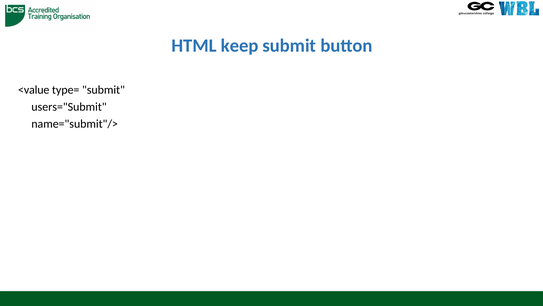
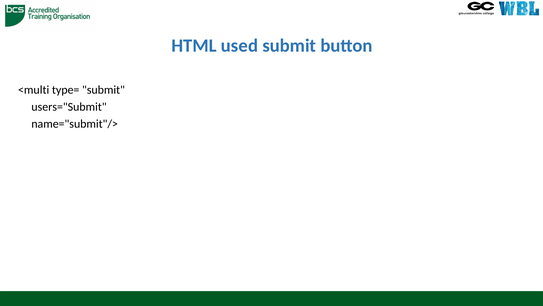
keep: keep -> used (239, 46)
<value: <value -> <multi (34, 90)
